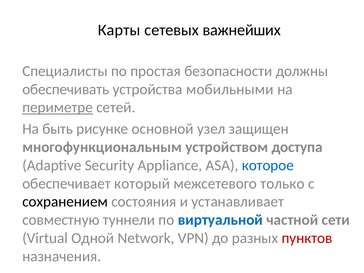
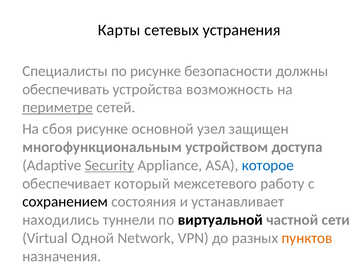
важнейших: важнейших -> устранения (242, 30)
по простая: простая -> рисунке (156, 71)
мобильными: мобильными -> возможность (230, 89)
быть: быть -> сбоя (58, 129)
Security underline: none -> present (110, 165)
только: только -> работу (282, 184)
совместную: совместную -> находились (61, 220)
виртуальной colour: blue -> black (220, 220)
пунктов colour: red -> orange (307, 238)
